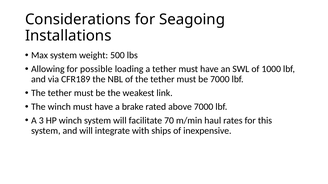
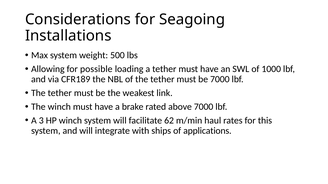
70: 70 -> 62 (169, 121)
inexpensive: inexpensive -> applications (207, 131)
